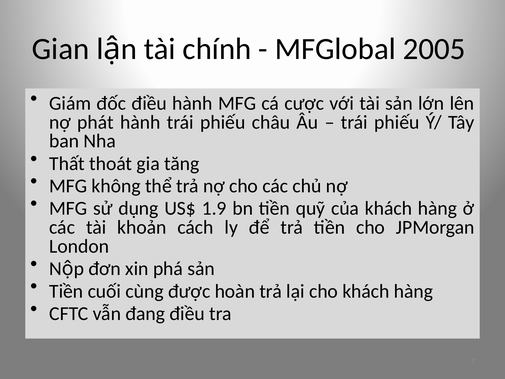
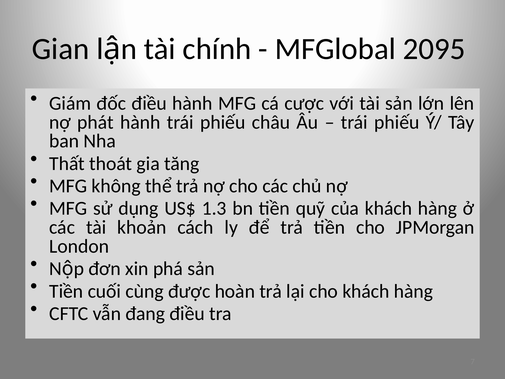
2005: 2005 -> 2095 (434, 49)
1.9: 1.9 -> 1.3 (214, 208)
